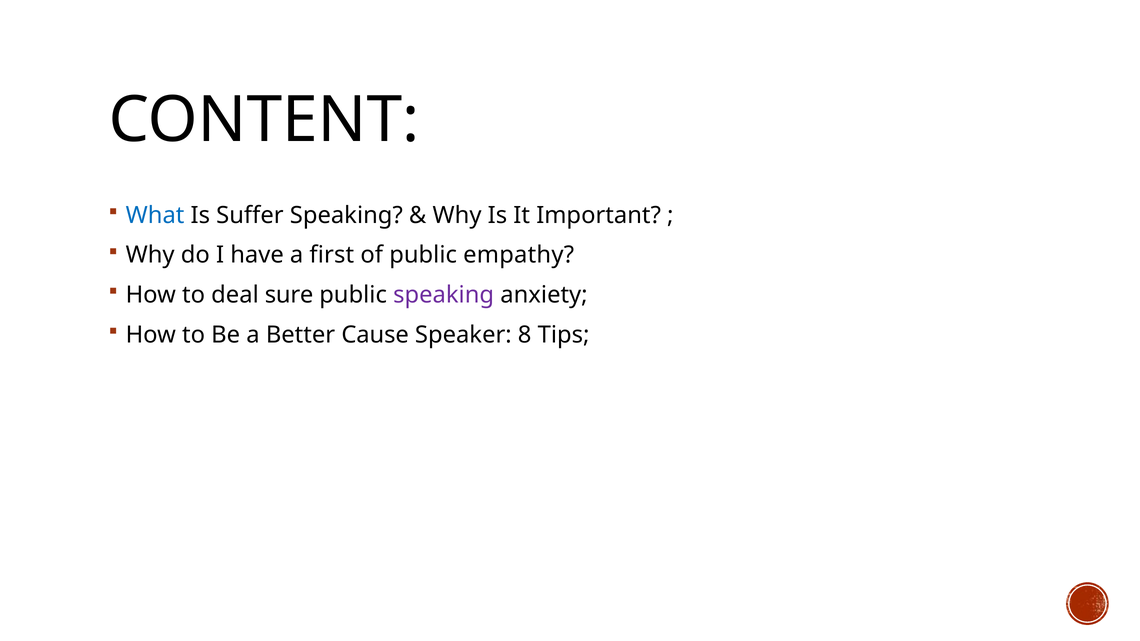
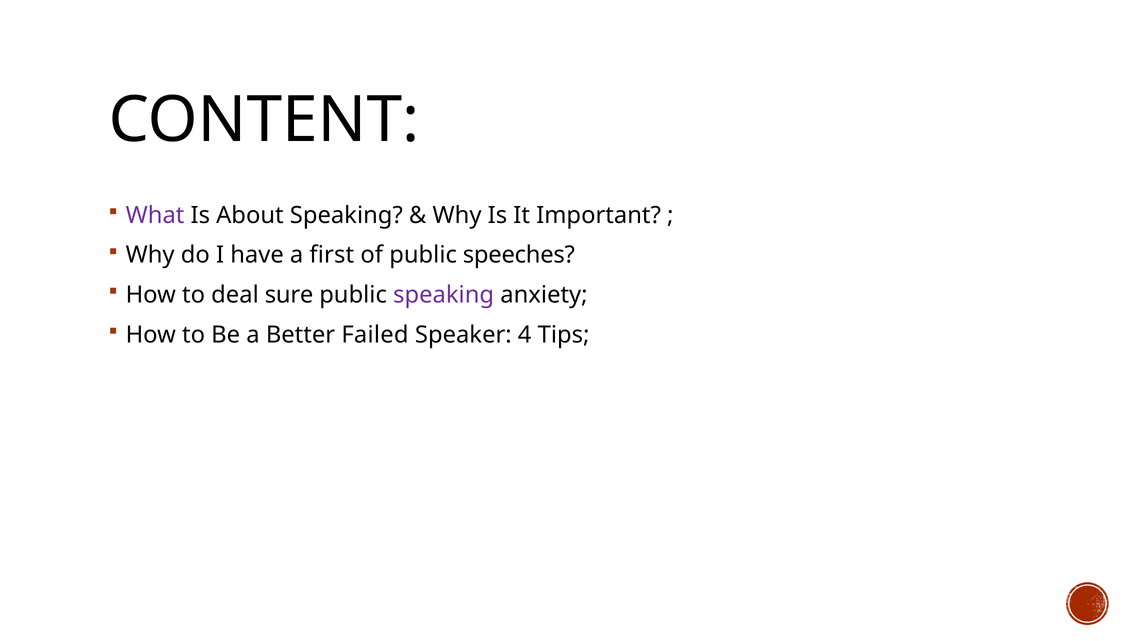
What colour: blue -> purple (155, 215)
Suffer: Suffer -> About (250, 215)
empathy: empathy -> speeches (519, 255)
Cause: Cause -> Failed (375, 335)
8: 8 -> 4 (525, 335)
